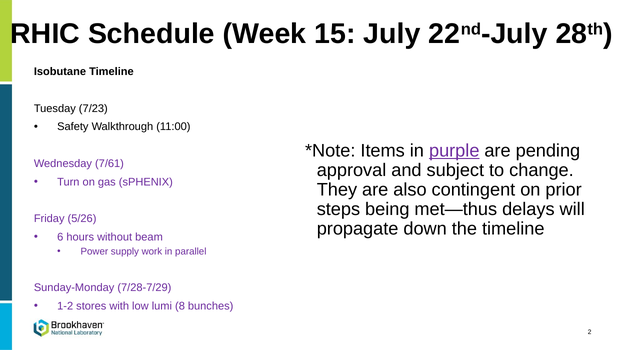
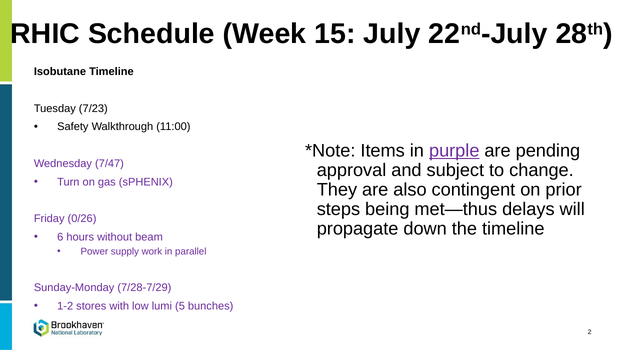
7/61: 7/61 -> 7/47 (109, 164)
5/26: 5/26 -> 0/26 (82, 219)
8: 8 -> 5 (180, 306)
